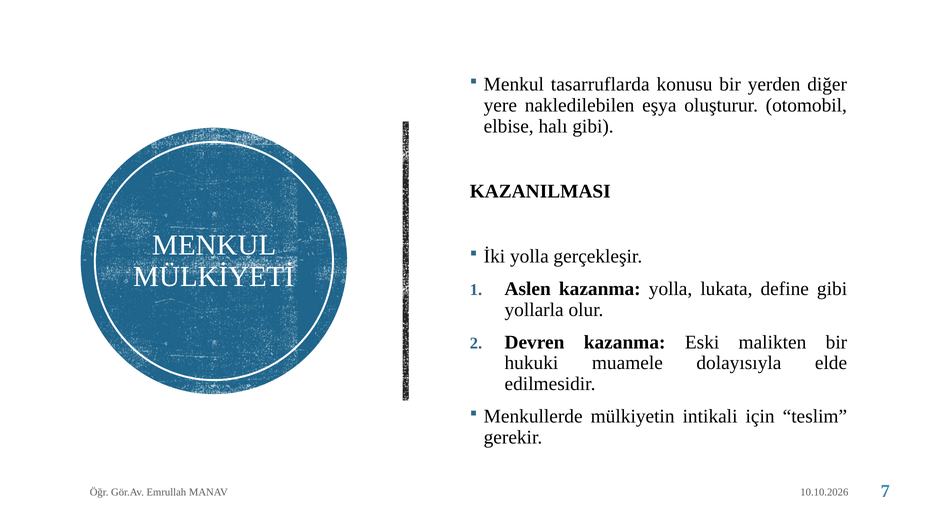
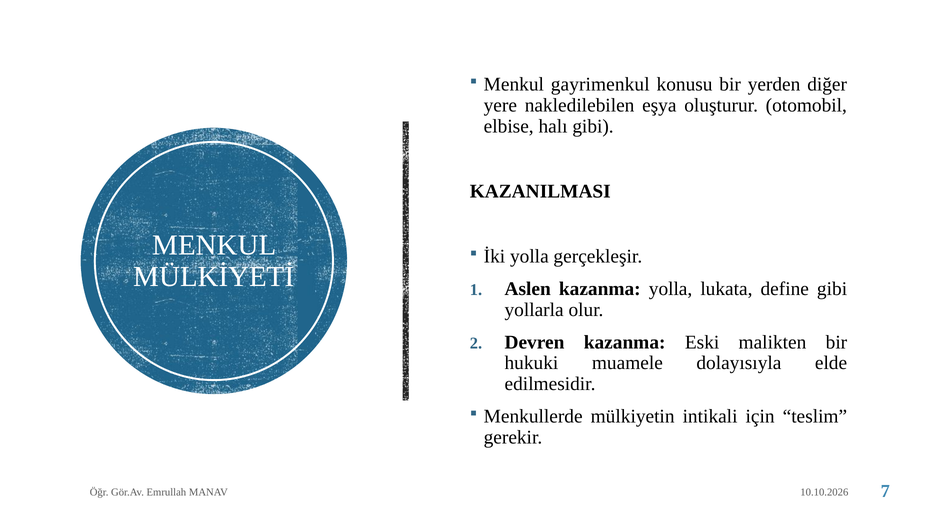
tasarruflarda: tasarruflarda -> gayrimenkul (600, 84)
